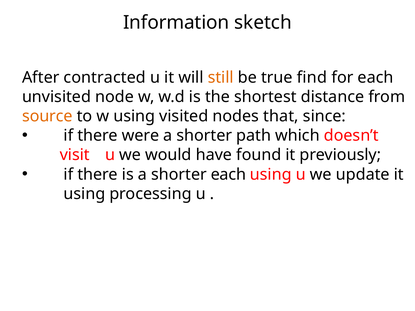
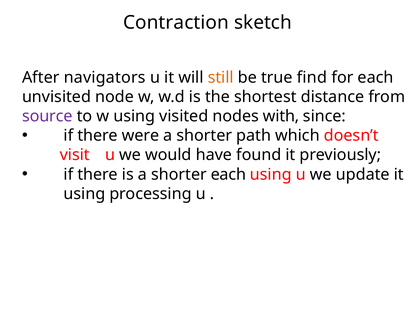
Information: Information -> Contraction (176, 23)
contracted: contracted -> navigators (105, 78)
source colour: orange -> purple (47, 116)
that: that -> with (281, 116)
